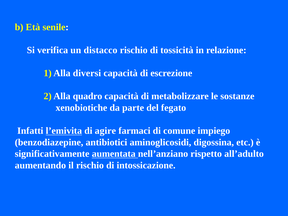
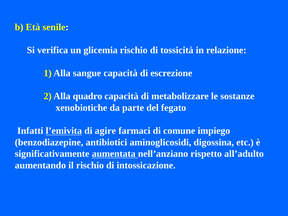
distacco: distacco -> glicemia (101, 50)
diversi: diversi -> sangue (87, 73)
